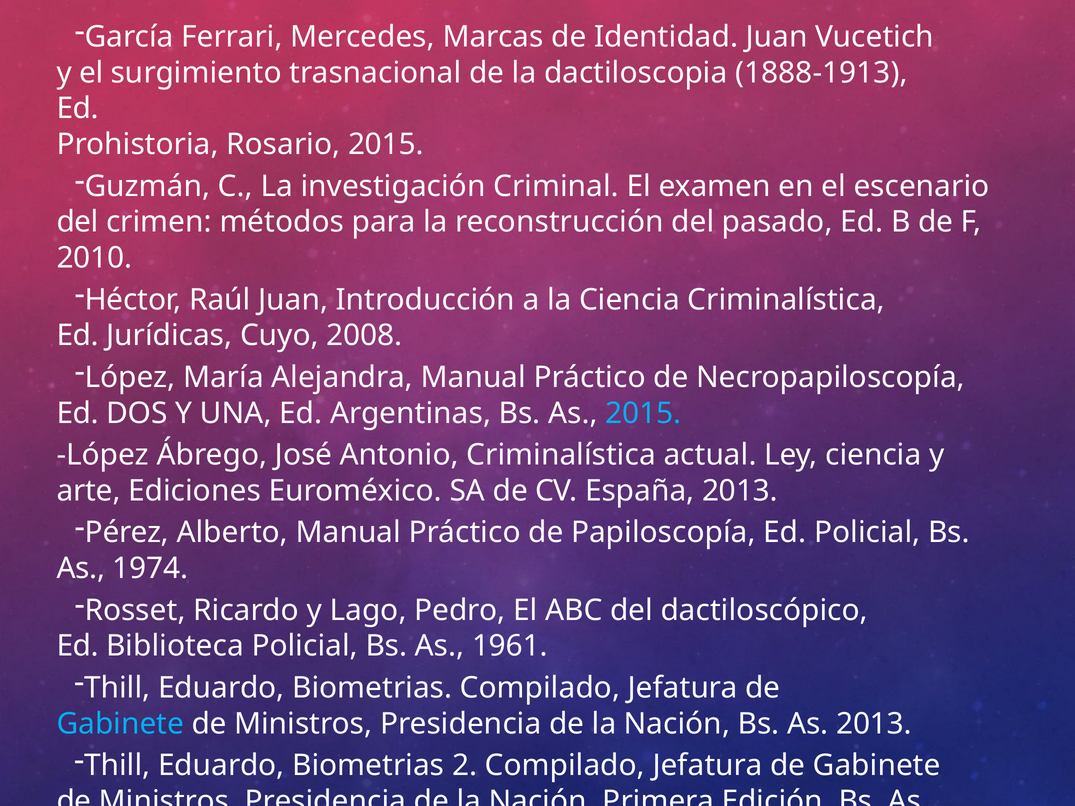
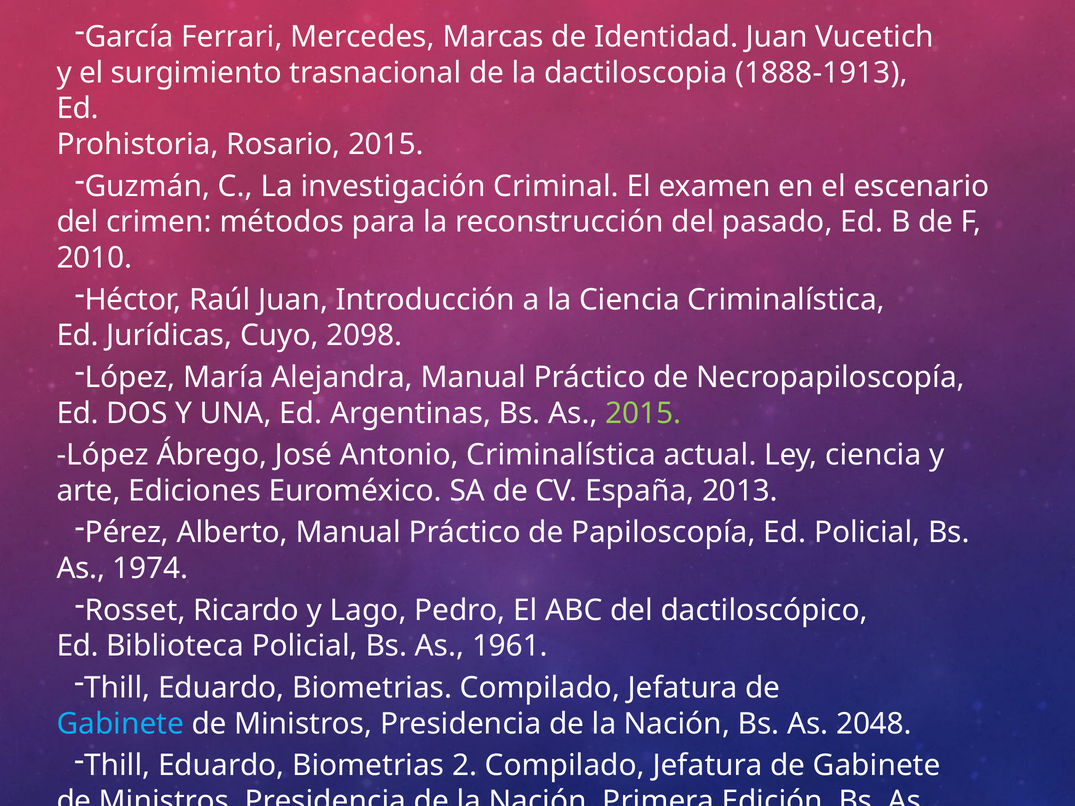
2008: 2008 -> 2098 (364, 336)
2015 colour: light blue -> light green (643, 413)
As 2013: 2013 -> 2048 (874, 724)
